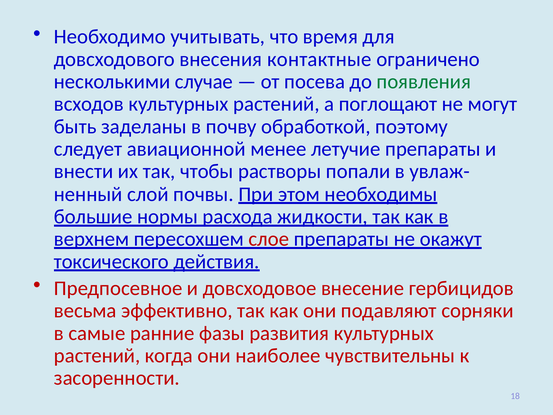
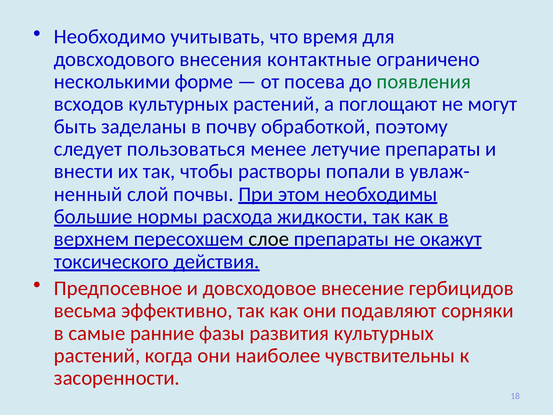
случае: случае -> форме (204, 82)
авиационной: авиационной -> пользоваться (186, 149)
слое colour: red -> black (269, 239)
